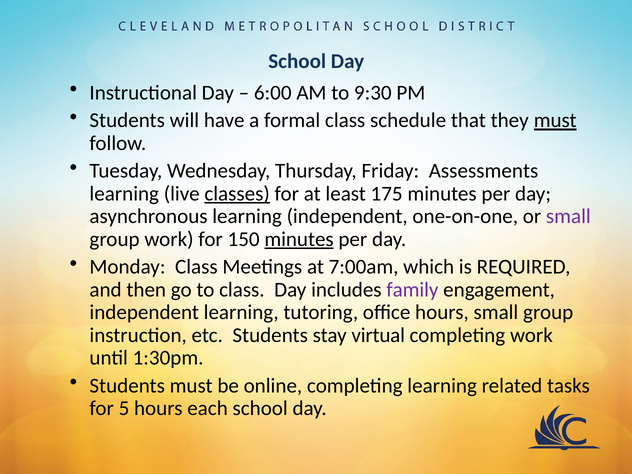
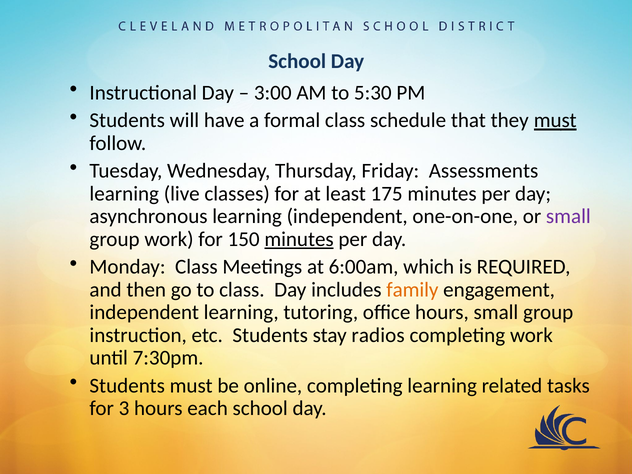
6:00: 6:00 -> 3:00 (273, 93)
9:30: 9:30 -> 5:30 (373, 93)
classes underline: present -> none (237, 194)
7:00am: 7:00am -> 6:00am (364, 267)
family colour: purple -> orange (412, 290)
virtual: virtual -> radios (378, 335)
1:30pm: 1:30pm -> 7:30pm (168, 358)
5: 5 -> 3 (124, 408)
